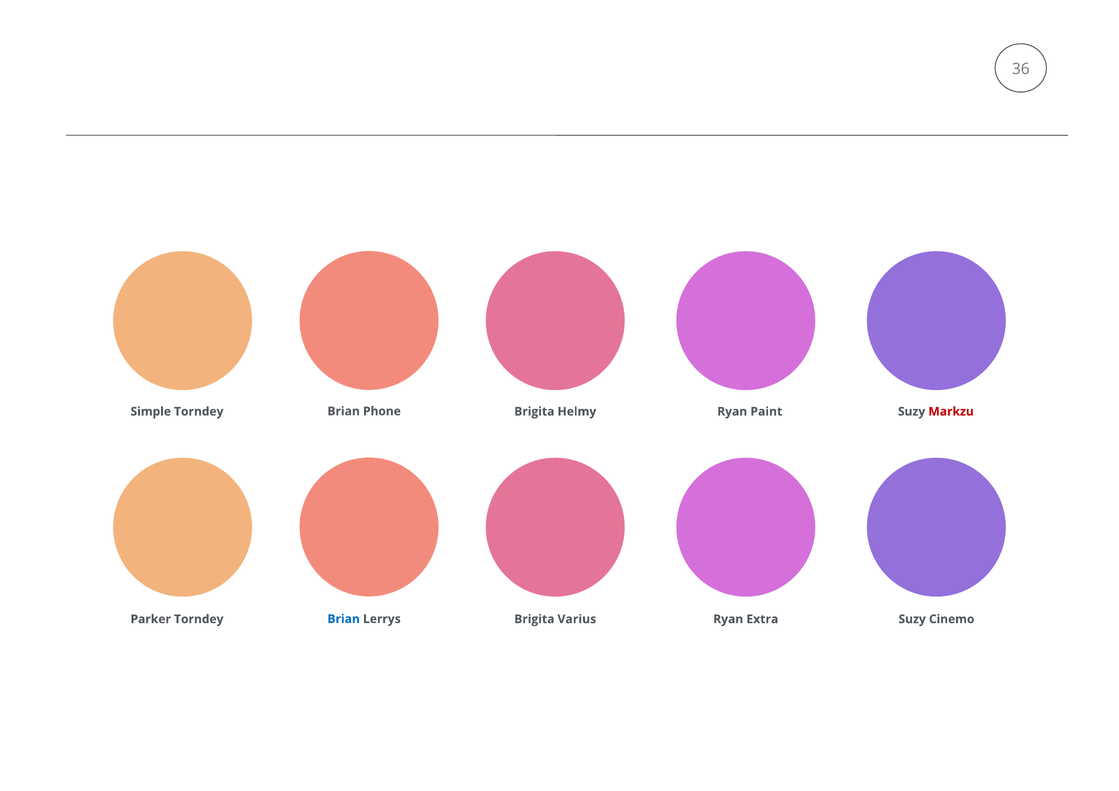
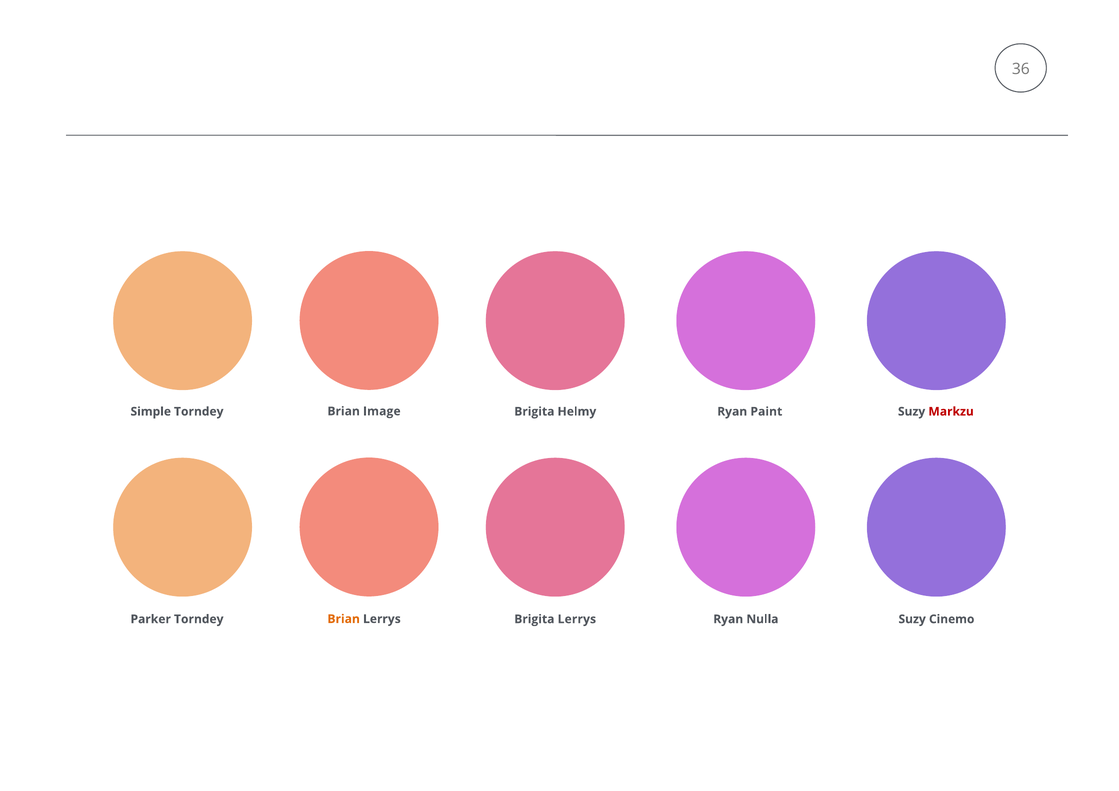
Phone: Phone -> Image (382, 411)
Brian colour: blue -> orange (344, 619)
Brigita Varius: Varius -> Lerrys (577, 619)
Extra: Extra -> Nulla (762, 619)
